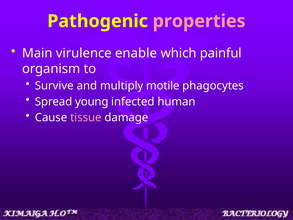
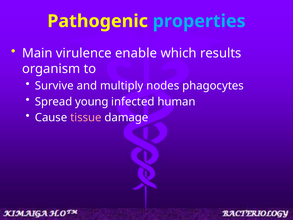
properties colour: pink -> light blue (199, 21)
painful: painful -> results (221, 53)
motile: motile -> nodes (163, 86)
